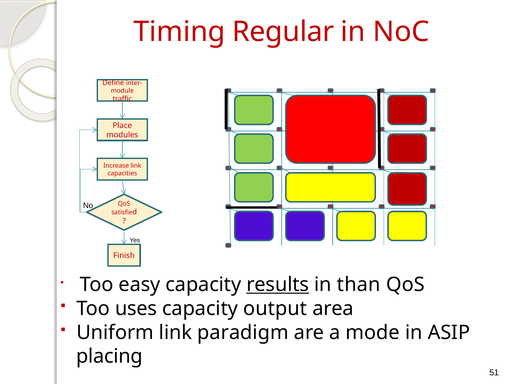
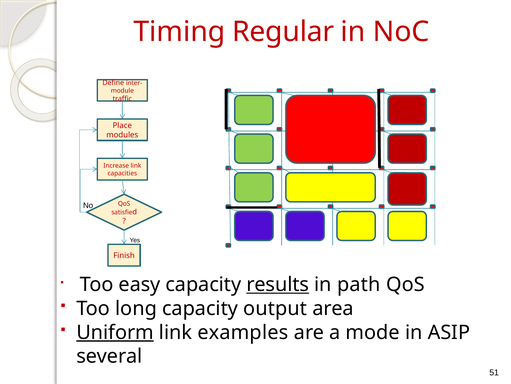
than: than -> path (359, 284)
uses: uses -> long (136, 308)
Uniform underline: none -> present (115, 332)
paradigm: paradigm -> examples (243, 332)
placing: placing -> several (109, 356)
